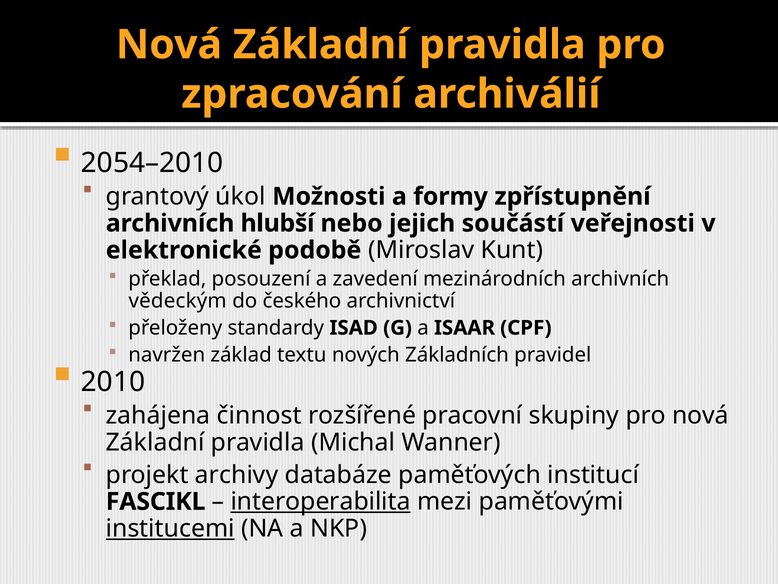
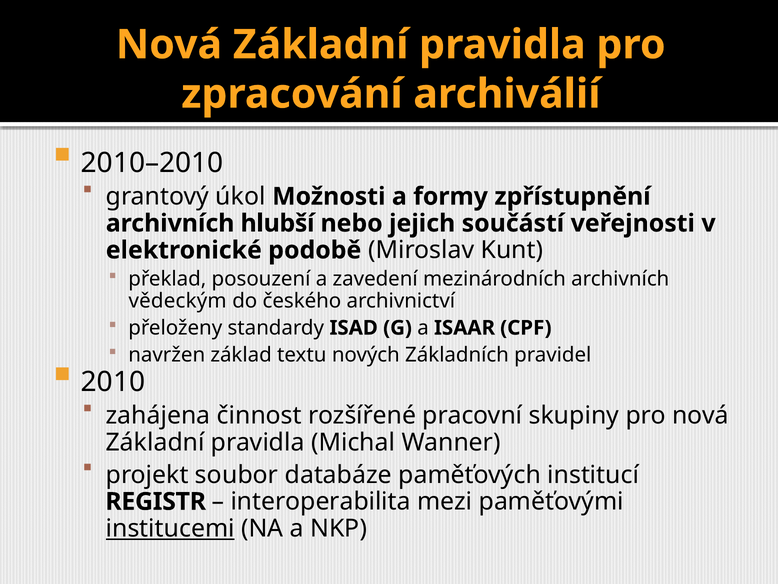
2054–2010: 2054–2010 -> 2010–2010 (152, 163)
archivy: archivy -> soubor (237, 474)
FASCIKL: FASCIKL -> REGISTR (156, 501)
interoperabilita underline: present -> none (321, 501)
